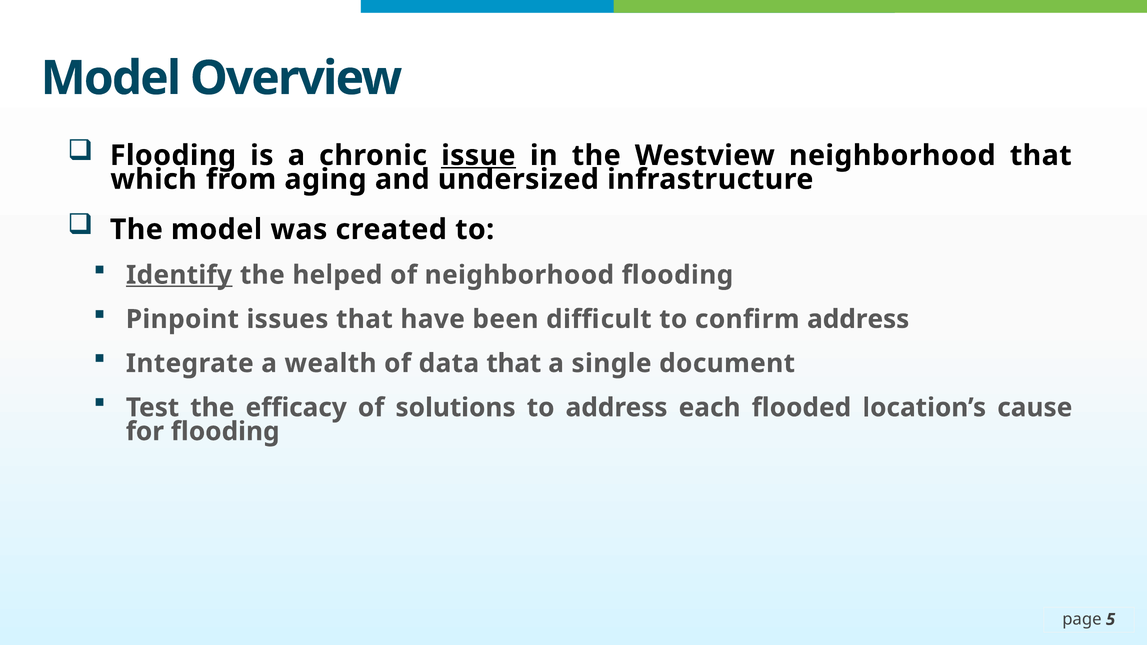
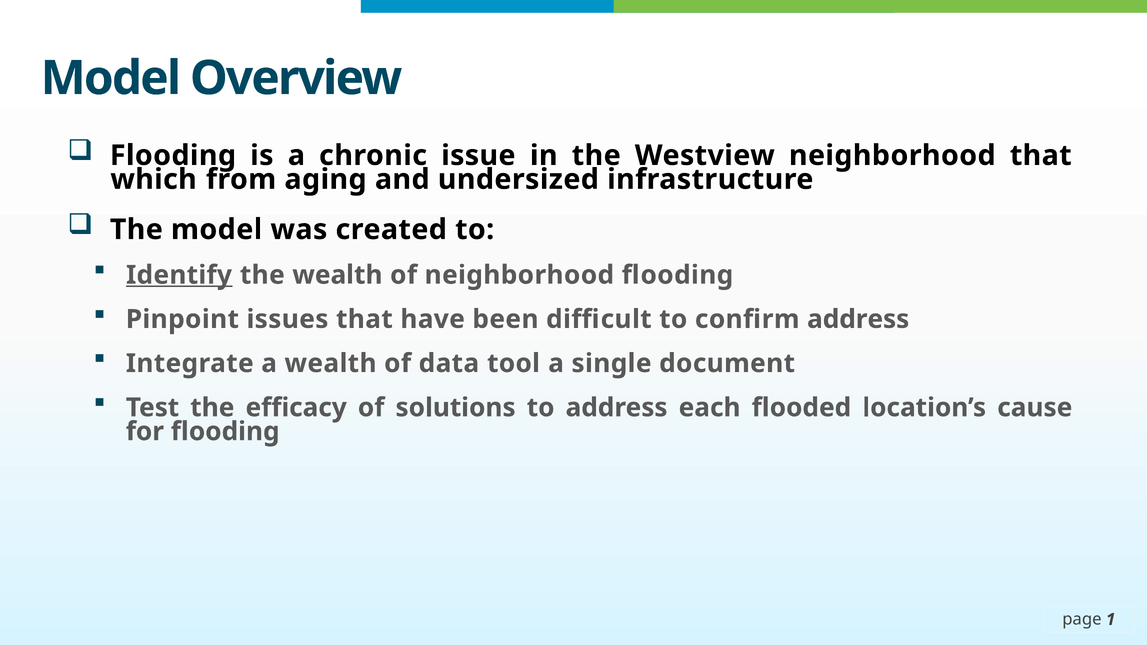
issue underline: present -> none (478, 156)
the helped: helped -> wealth (337, 275)
data that: that -> tool (514, 363)
5: 5 -> 1 (1111, 620)
